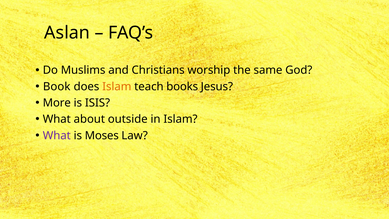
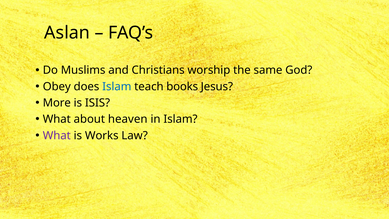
Book: Book -> Obey (57, 86)
Islam colour: orange -> blue (117, 86)
outside: outside -> heaven (128, 119)
Moses: Moses -> Works (102, 135)
